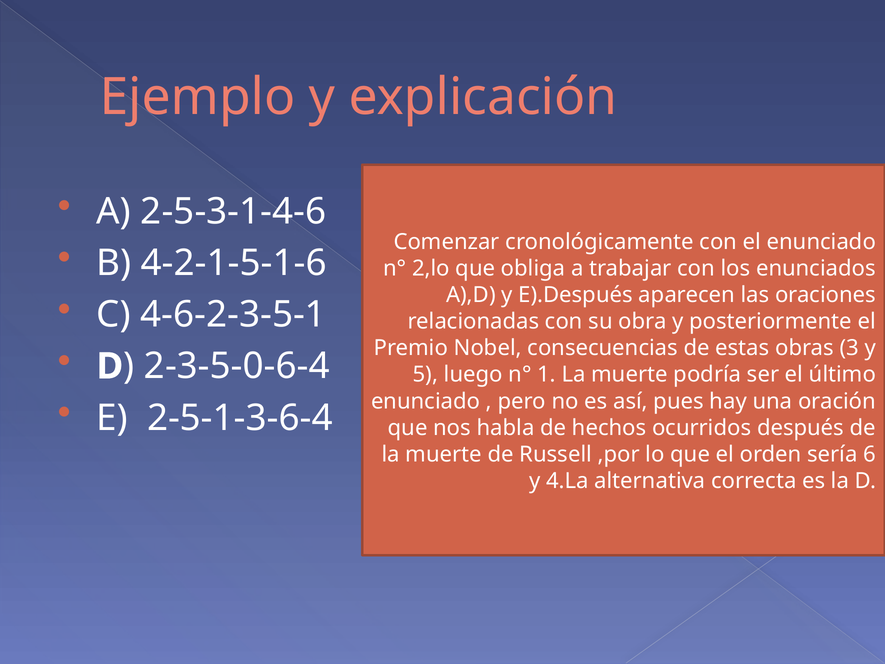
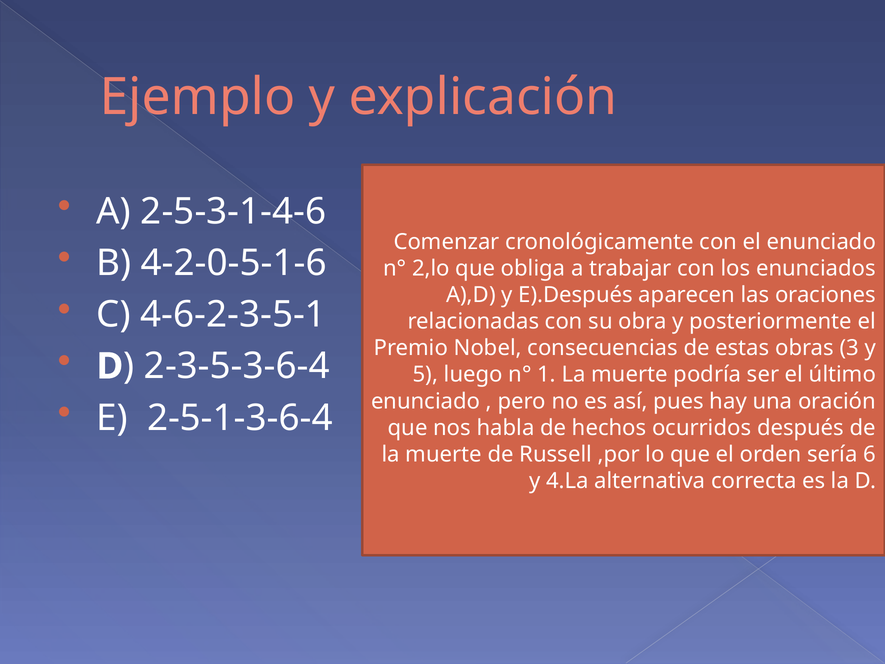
4-2-1-5-1-6: 4-2-1-5-1-6 -> 4-2-0-5-1-6 (234, 263)
2-3-5-0-6-4: 2-3-5-0-6-4 -> 2-3-5-3-6-4 (237, 366)
